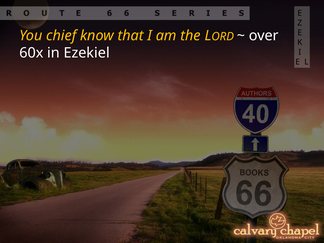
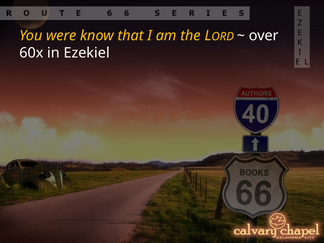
chief: chief -> were (61, 36)
